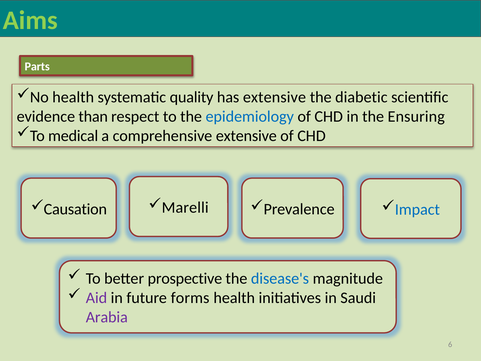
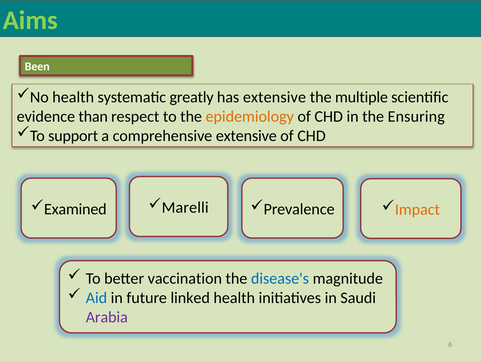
Parts: Parts -> Been (37, 67)
quality: quality -> greatly (192, 97)
diabetic: diabetic -> multiple (361, 97)
epidemiology colour: blue -> orange (250, 117)
medical: medical -> support (73, 136)
Impact colour: blue -> orange (417, 209)
Causation: Causation -> Examined (75, 209)
prospective: prospective -> vaccination (185, 278)
Aid colour: purple -> blue (96, 298)
forms: forms -> linked (190, 298)
